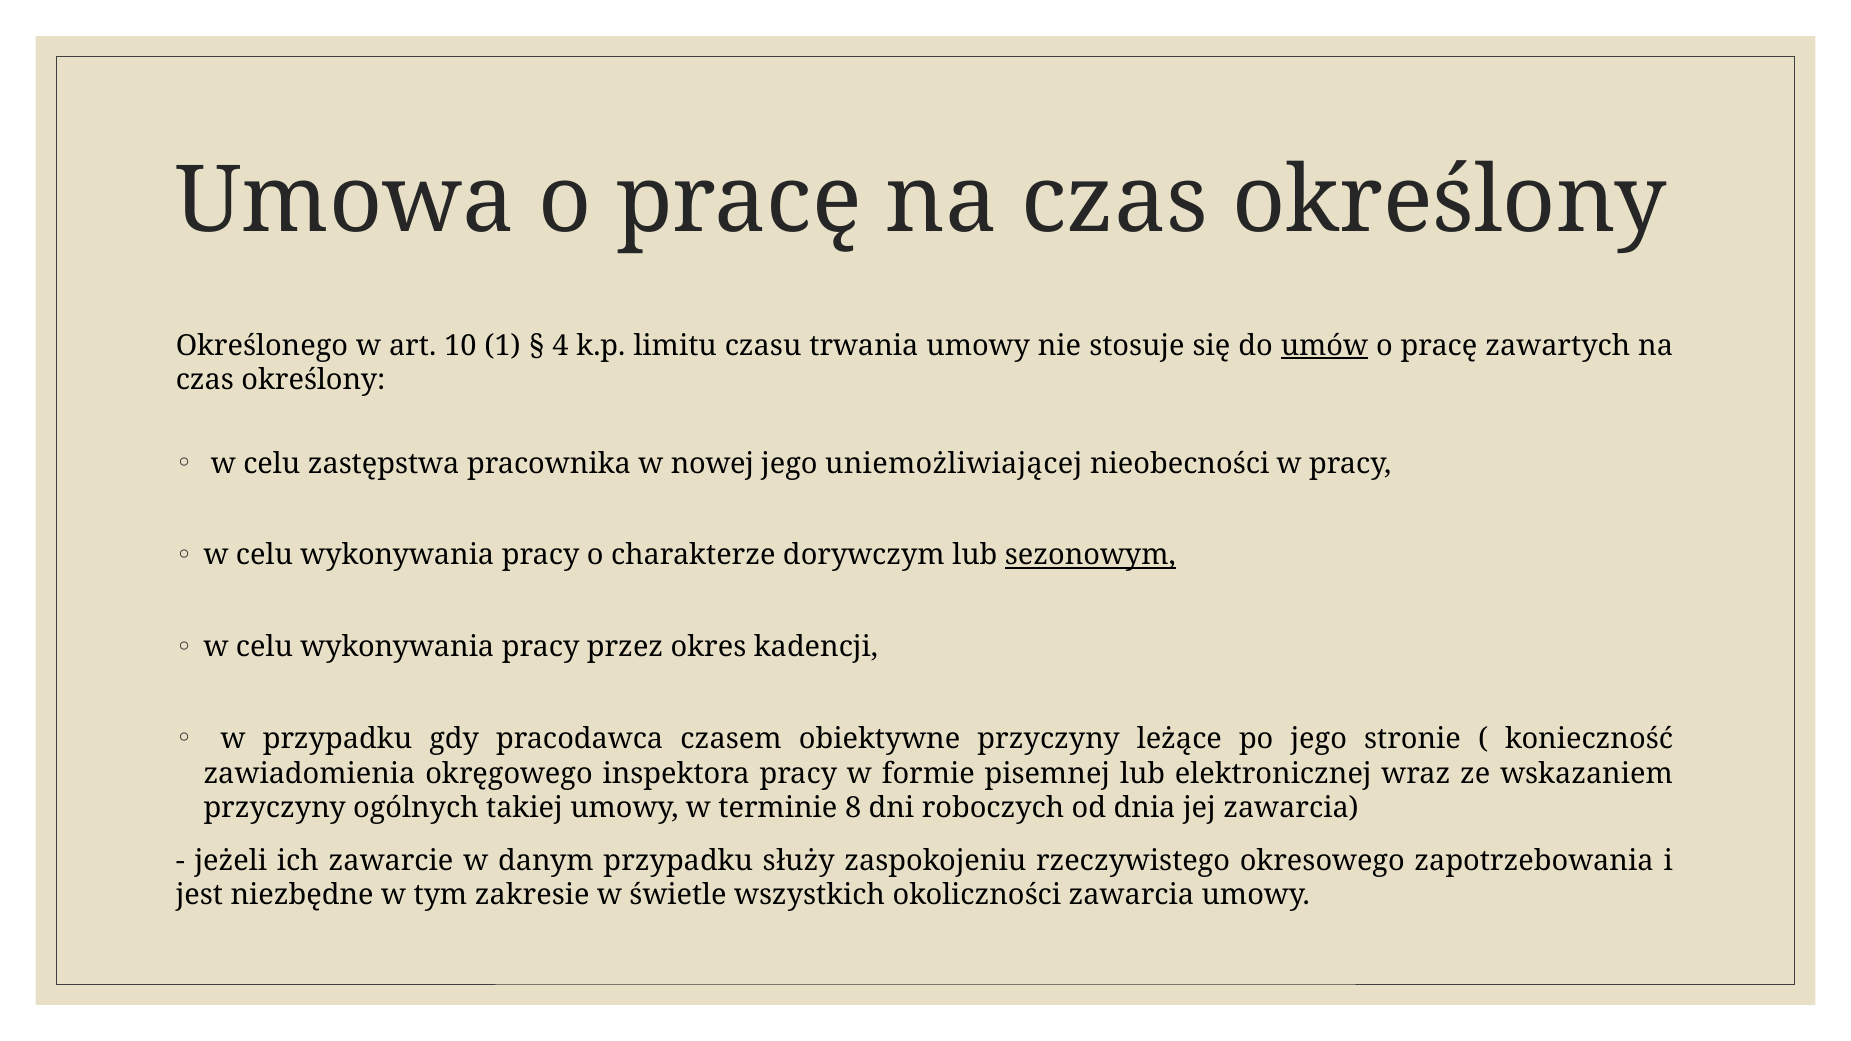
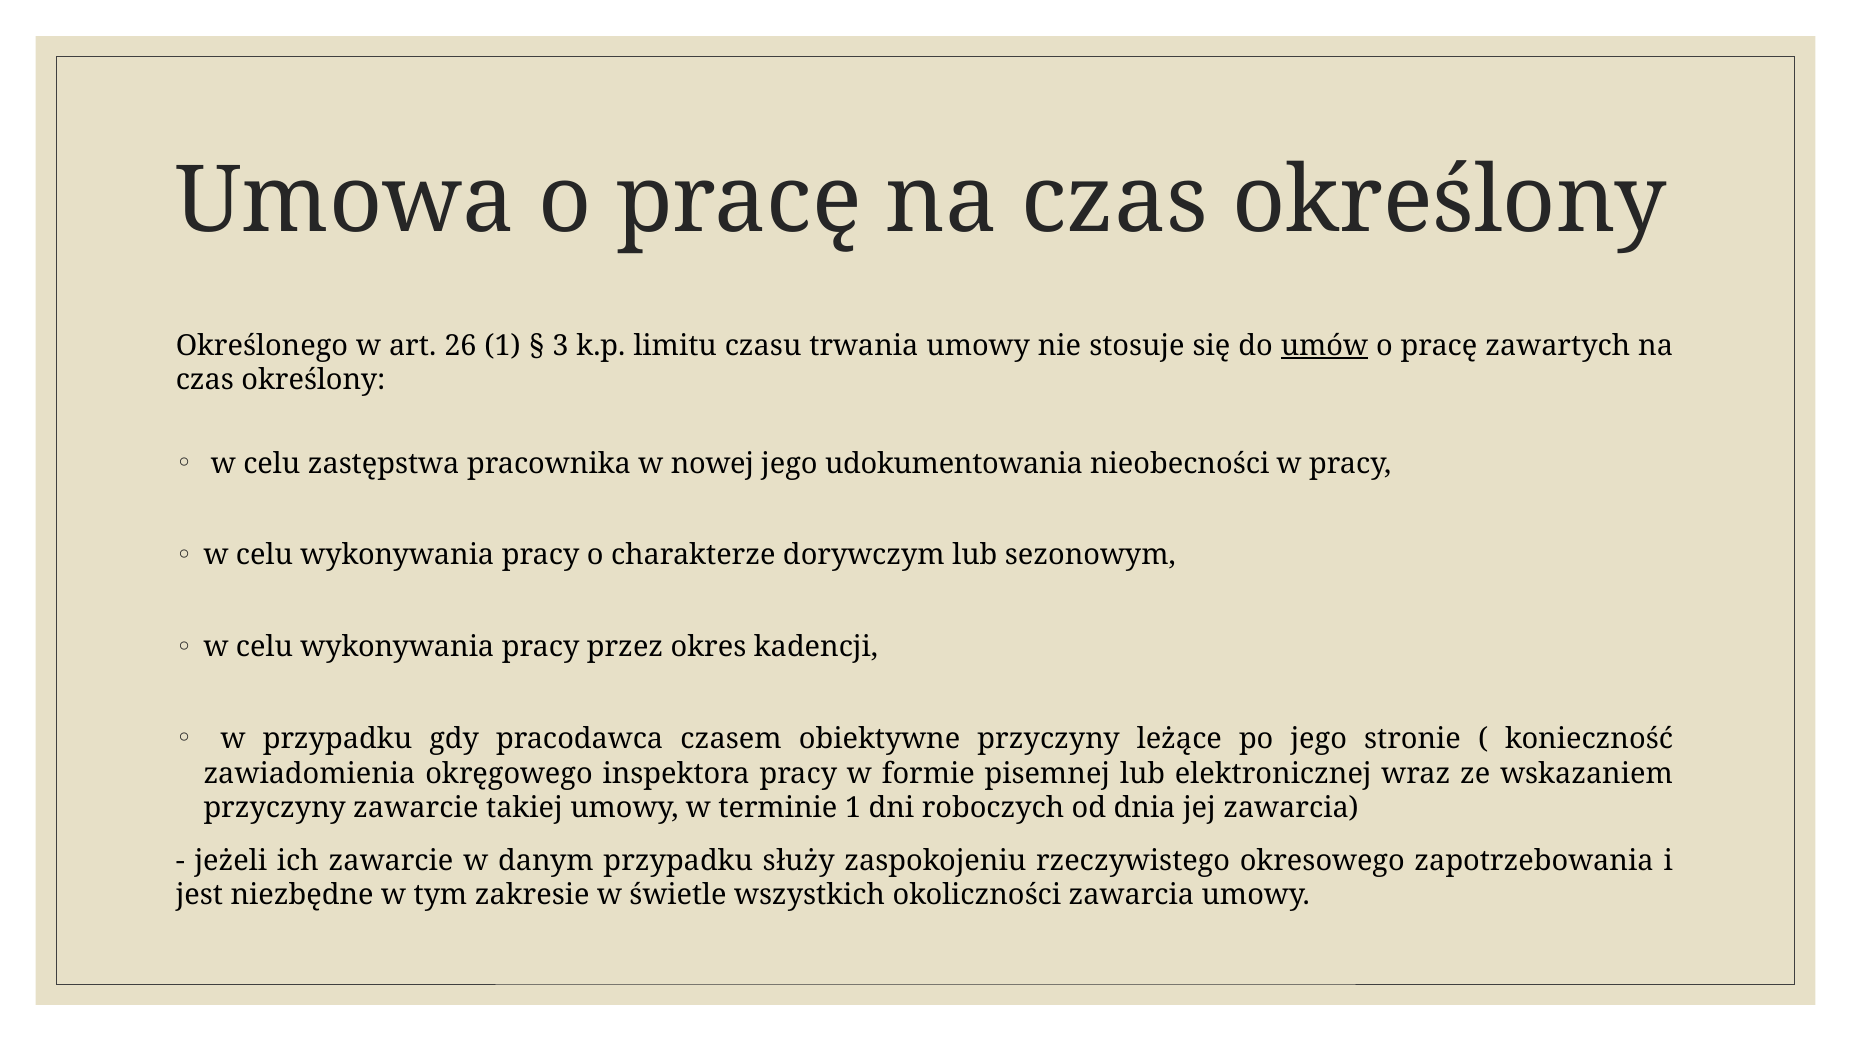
10: 10 -> 26 (460, 346)
4: 4 -> 3 (560, 346)
uniemożliwiającej: uniemożliwiającej -> udokumentowania (954, 464)
sezonowym underline: present -> none (1090, 555)
przyczyny ogólnych: ogólnych -> zawarcie (416, 809)
terminie 8: 8 -> 1 (853, 809)
